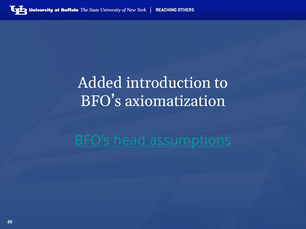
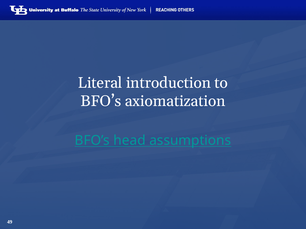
Added: Added -> Literal (100, 83)
